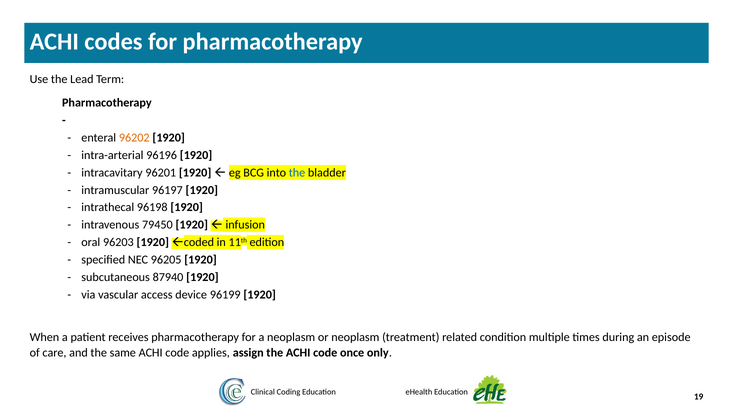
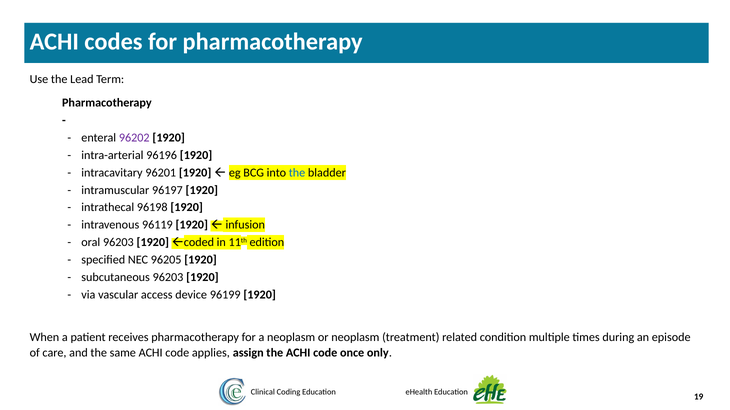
96202 colour: orange -> purple (134, 138)
79450: 79450 -> 96119 (157, 225)
subcutaneous 87940: 87940 -> 96203 (168, 278)
